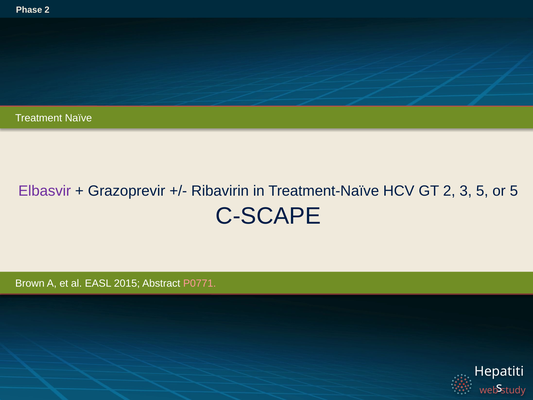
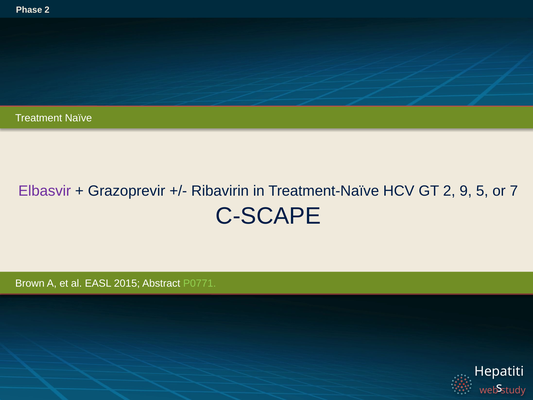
3: 3 -> 9 (466, 191)
or 5: 5 -> 7 (514, 191)
P0771 colour: pink -> light green (200, 283)
